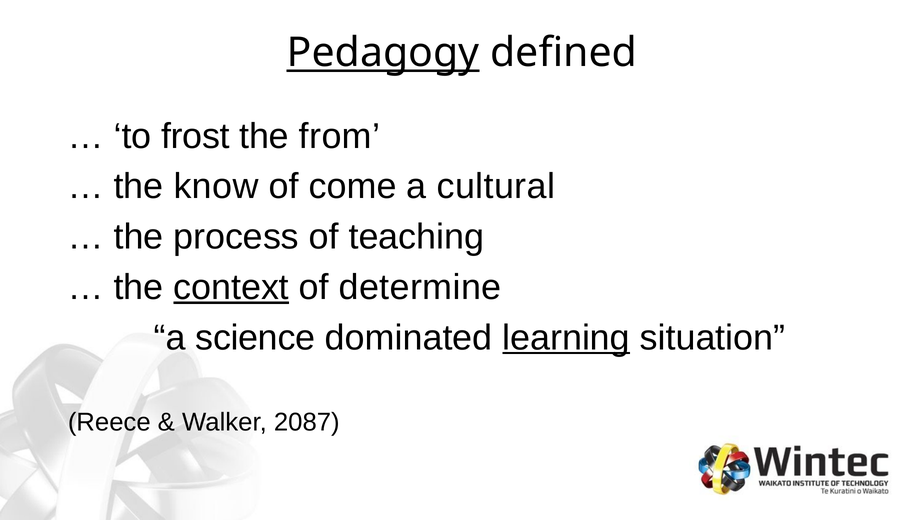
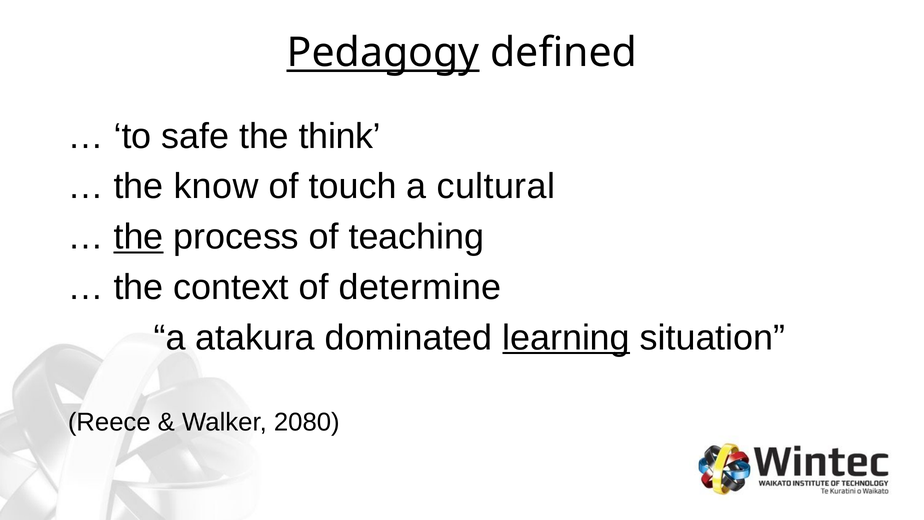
frost: frost -> safe (195, 136)
from: from -> think (340, 136)
come: come -> touch (353, 186)
the underline: none -> present (139, 237)
context underline: present -> none (231, 287)
science: science -> atakura (255, 338)
2087: 2087 -> 2080 (307, 422)
